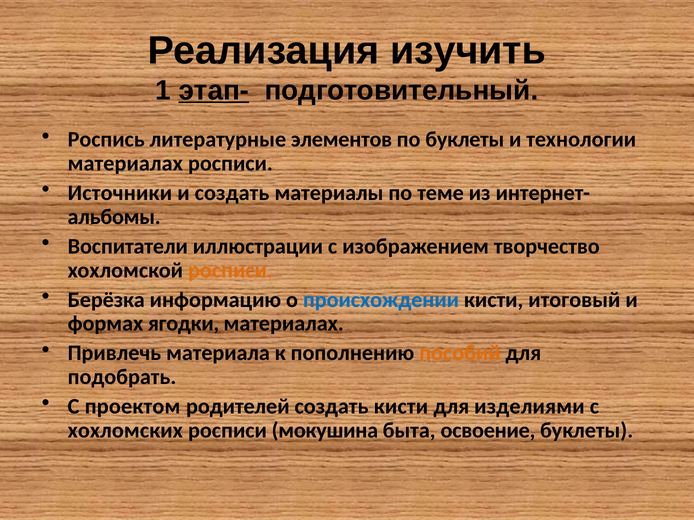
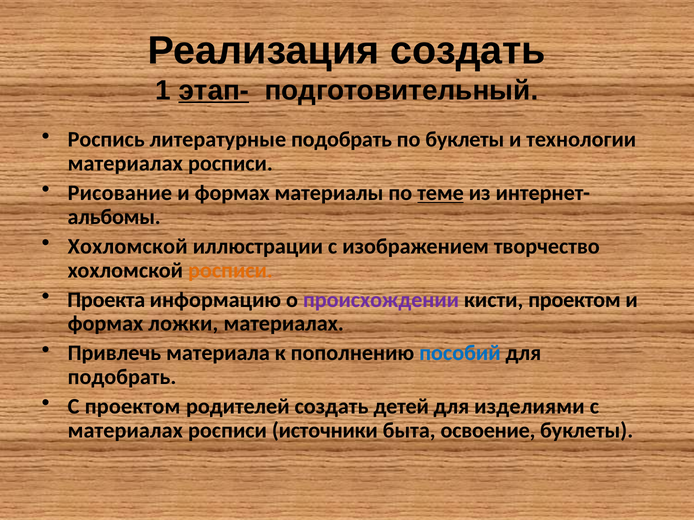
Реализация изучить: изучить -> создать (468, 51)
литературные элементов: элементов -> подобрать (342, 140)
Источники: Источники -> Рисование (120, 193)
создать: создать -> формах (232, 193)
теме underline: none -> present (441, 193)
Воспитатели: Воспитатели -> Хохломской (128, 247)
Берёзка: Берёзка -> Проекта (106, 300)
происхождении colour: blue -> purple (381, 300)
кисти итоговый: итоговый -> проектом (574, 300)
ягодки: ягодки -> ложки (183, 324)
пособий colour: orange -> blue (460, 353)
создать кисти: кисти -> детей (401, 407)
хохломских: хохломских -> материалах (125, 431)
мокушина: мокушина -> источники (325, 431)
